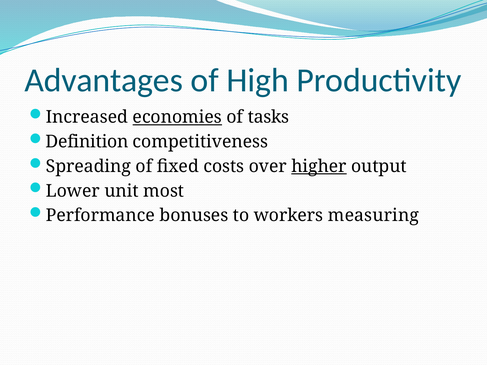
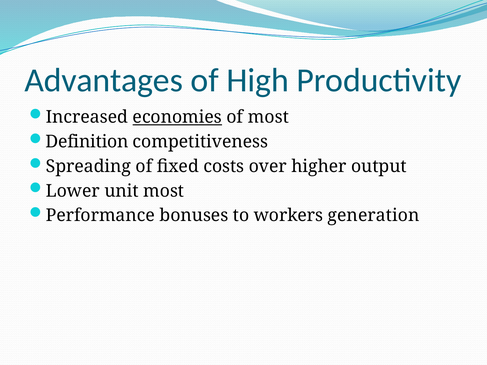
of tasks: tasks -> most (268, 117)
higher underline: present -> none (319, 166)
measuring: measuring -> generation (373, 216)
